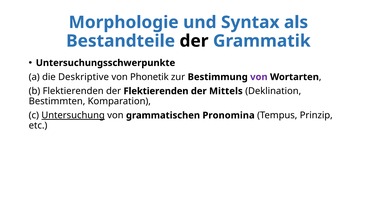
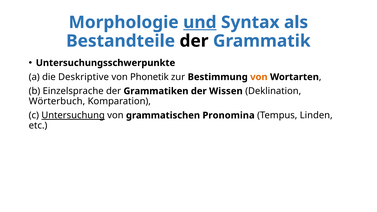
und underline: none -> present (200, 22)
von colour: purple -> orange (259, 77)
b Flektierenden: Flektierenden -> Einzelsprache (73, 91)
der Flektierenden: Flektierenden -> Grammatiken (156, 91)
Mittels: Mittels -> Wissen (226, 91)
Bestimmten: Bestimmten -> Wörterbuch (57, 101)
Prinzip: Prinzip -> Linden (316, 115)
